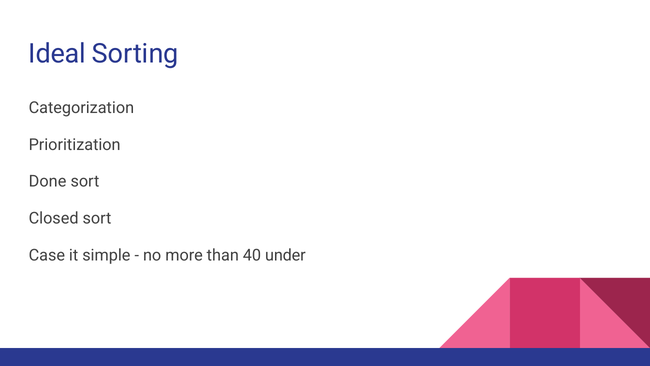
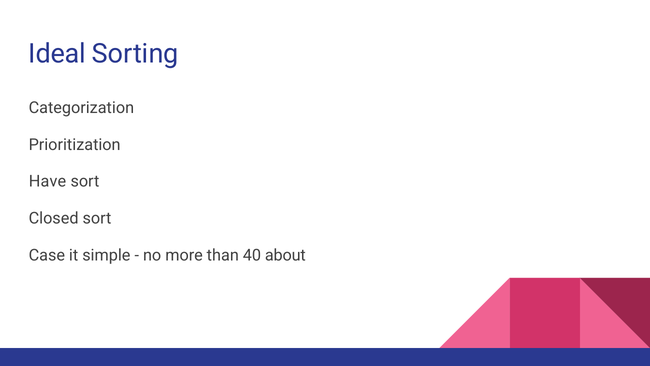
Done: Done -> Have (47, 181)
under: under -> about (285, 255)
